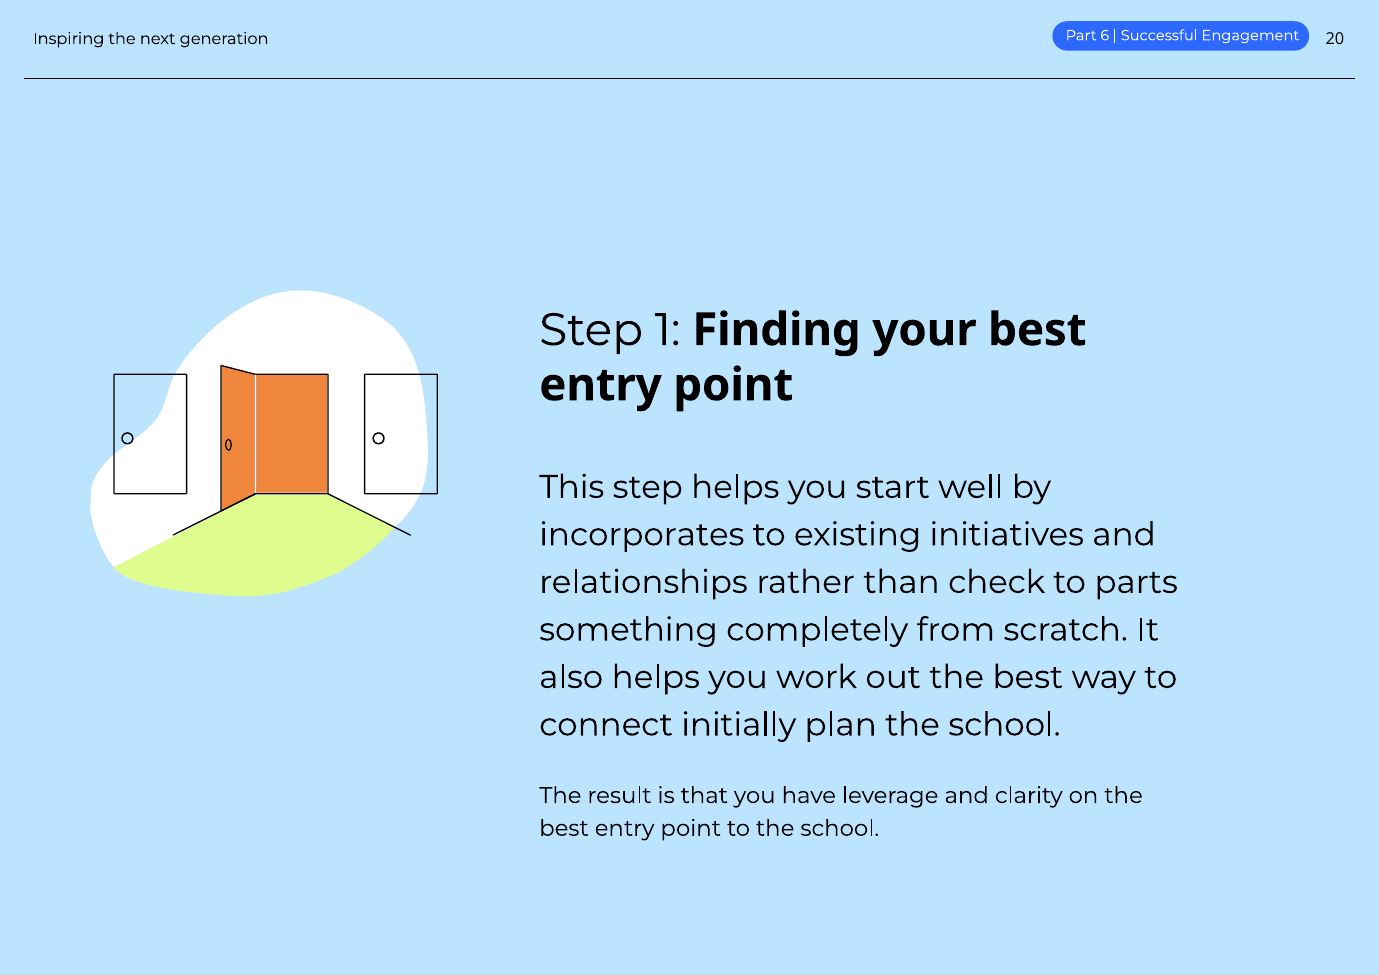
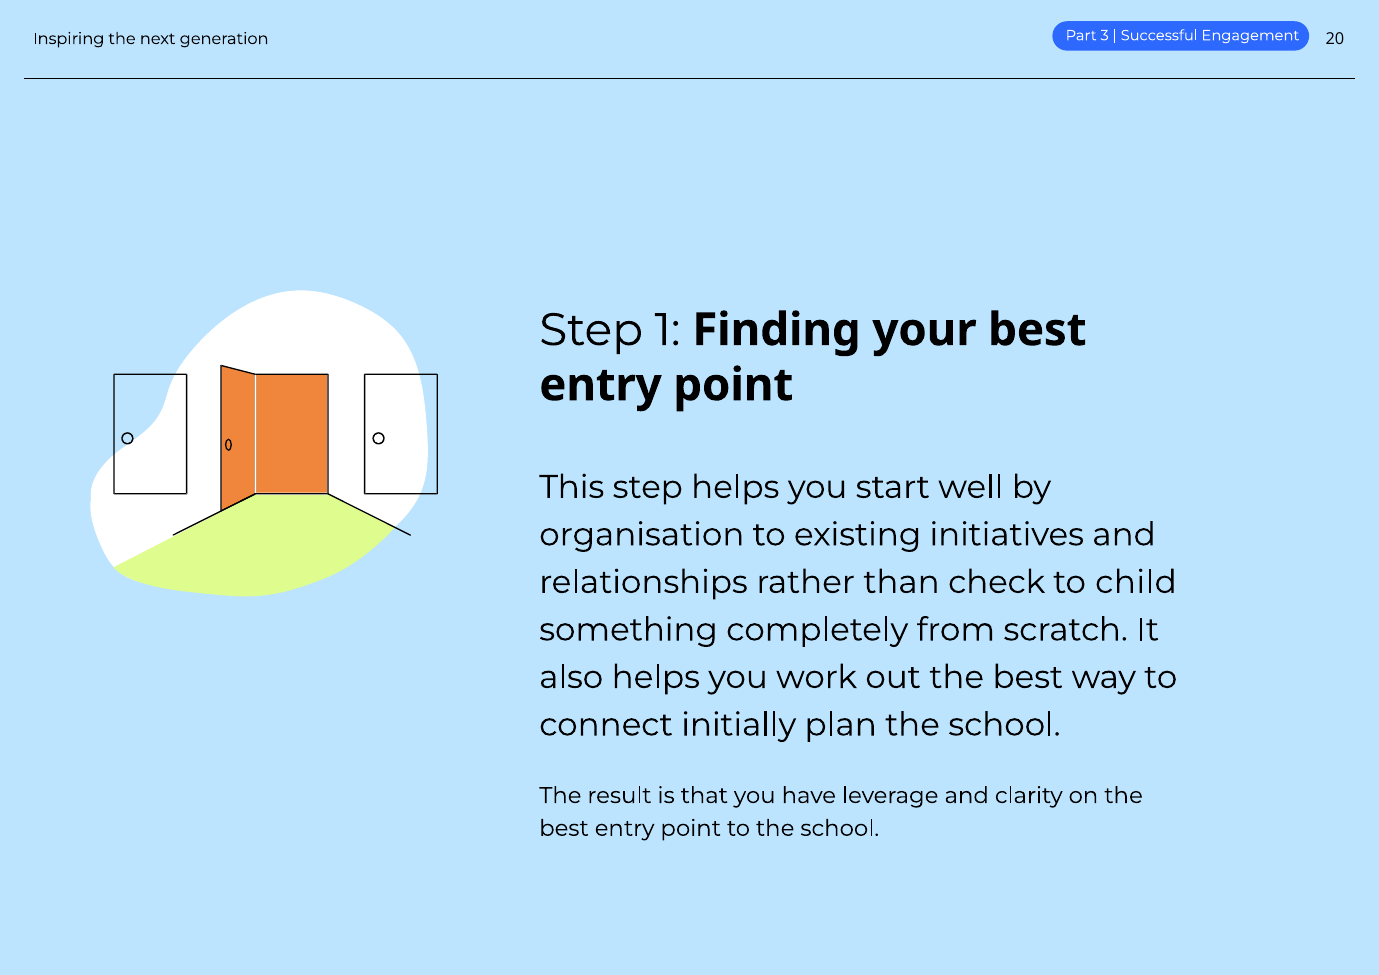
6: 6 -> 3 (1105, 35)
incorporates: incorporates -> organisation (642, 534)
parts: parts -> child (1136, 582)
